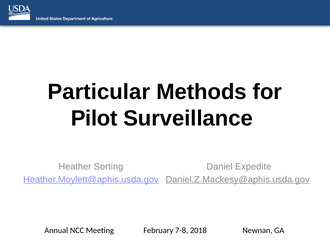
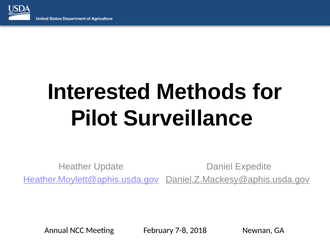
Particular: Particular -> Interested (99, 92)
Sorting: Sorting -> Update (109, 166)
